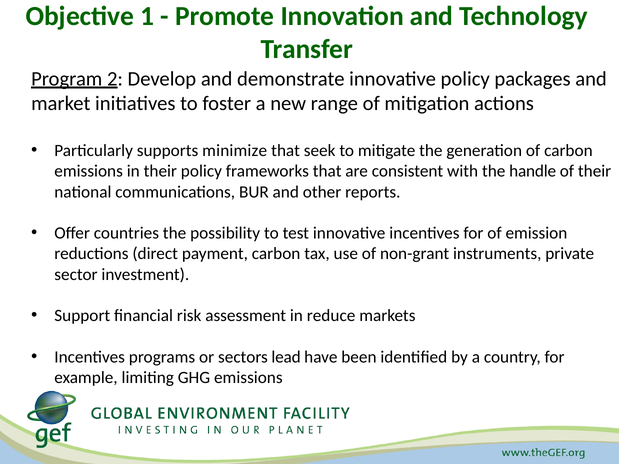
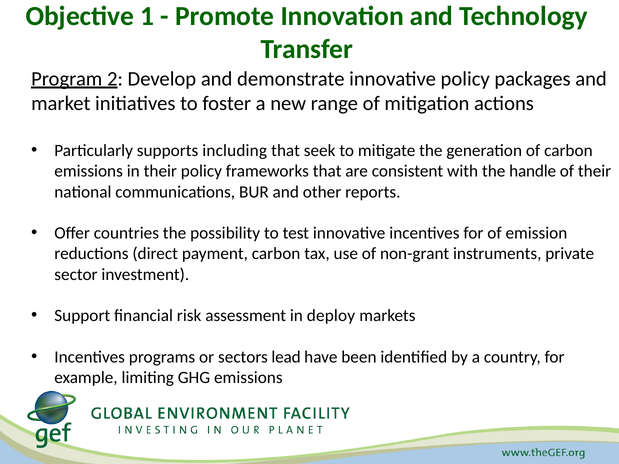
minimize: minimize -> including (235, 151)
reduce: reduce -> deploy (331, 316)
